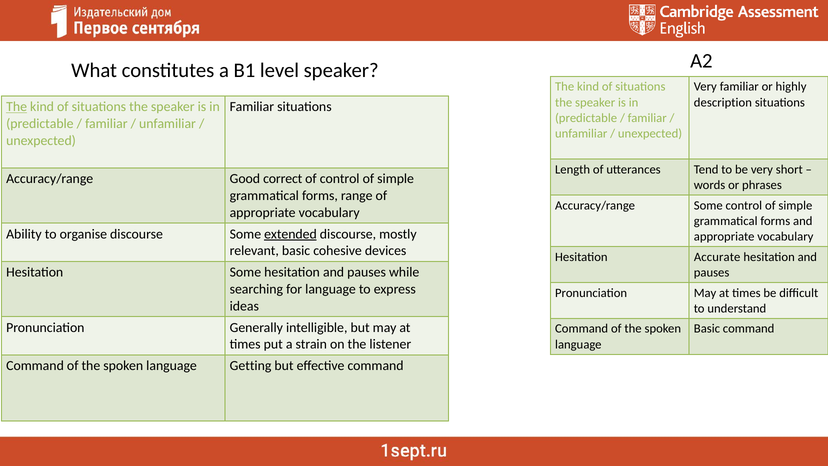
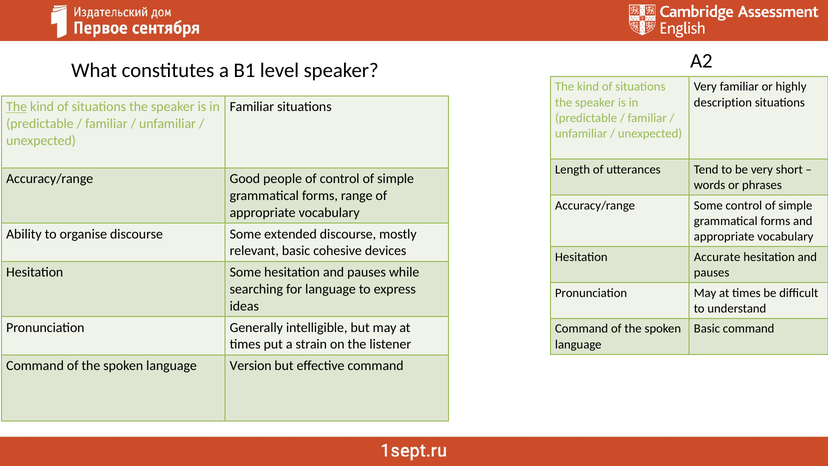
correct: correct -> people (283, 179)
extended underline: present -> none (290, 234)
Getting: Getting -> Version (251, 366)
